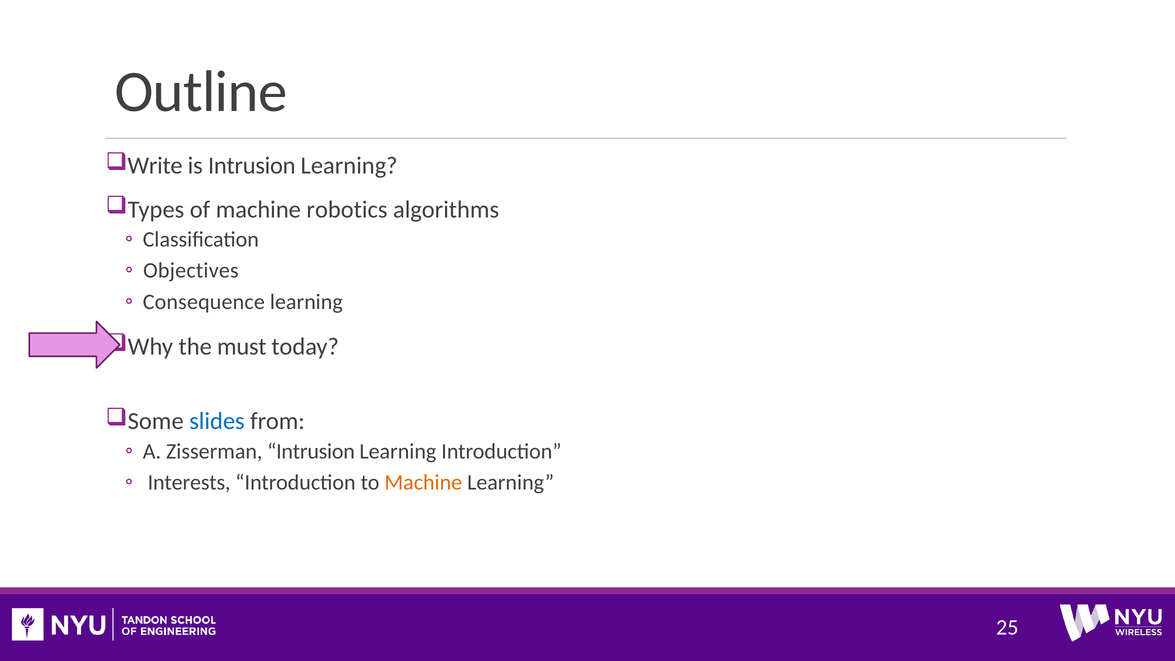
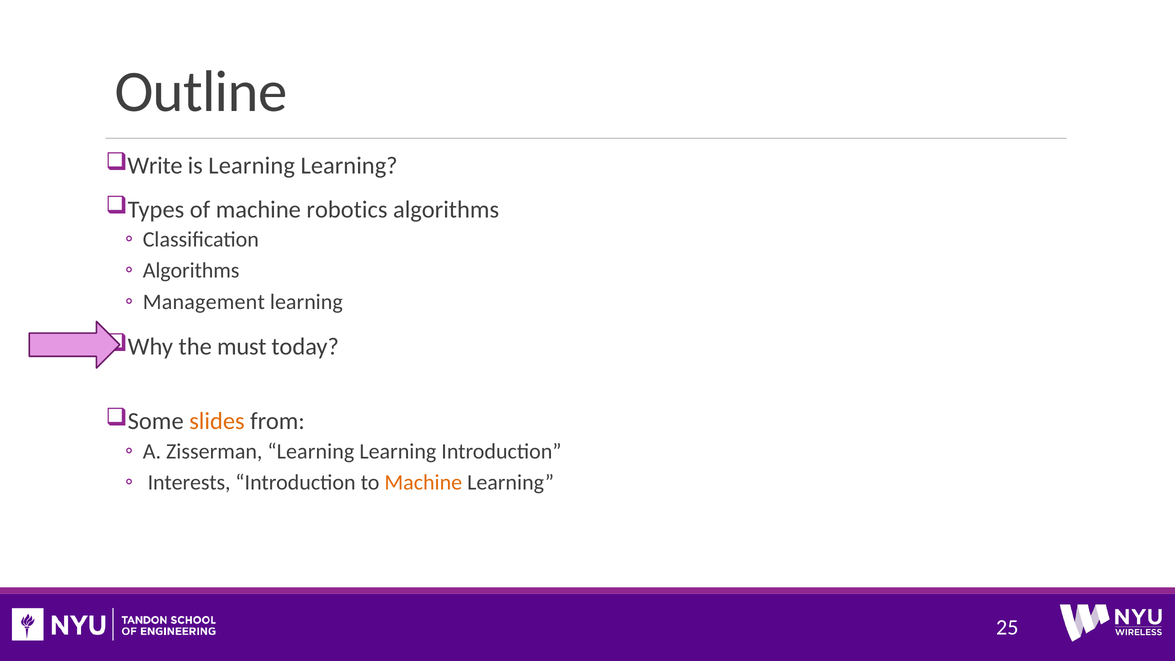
is Intrusion: Intrusion -> Learning (252, 166)
Objectives: Objectives -> Algorithms (191, 271)
Consequence: Consequence -> Management (204, 302)
slides colour: blue -> orange (217, 421)
Zisserman Intrusion: Intrusion -> Learning (311, 451)
